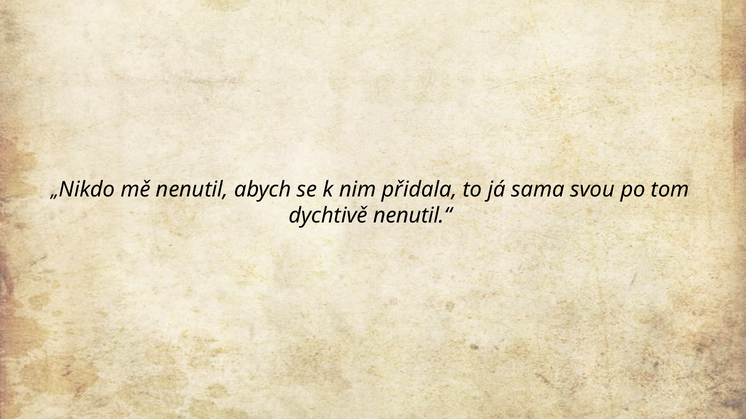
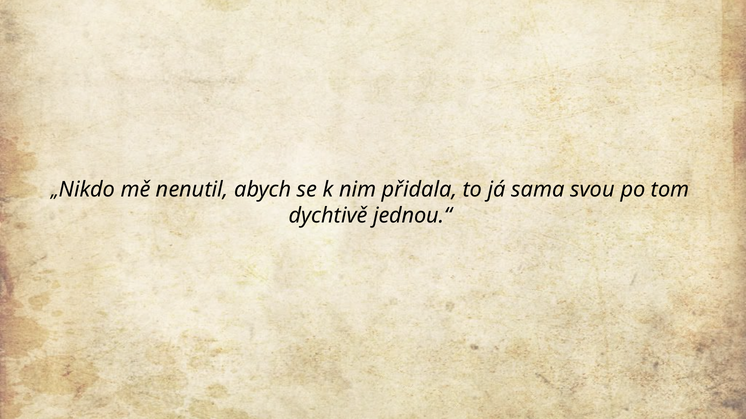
nenutil.“: nenutil.“ -> jednou.“ (413, 216)
